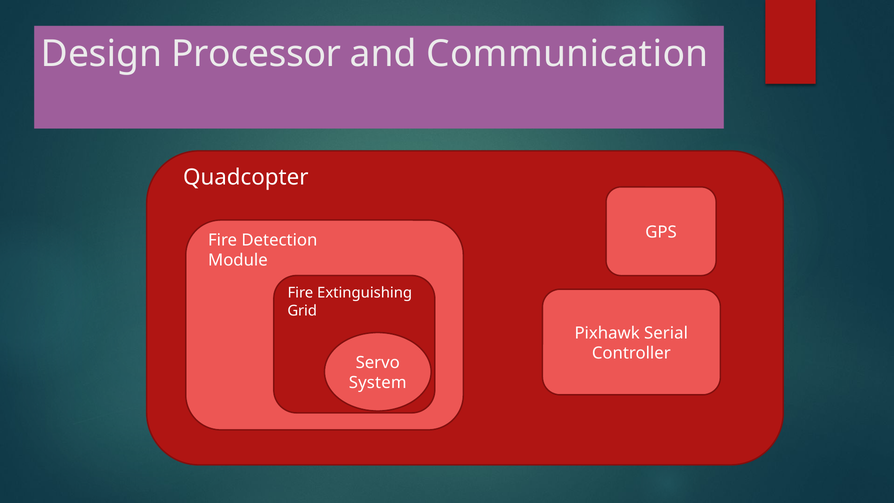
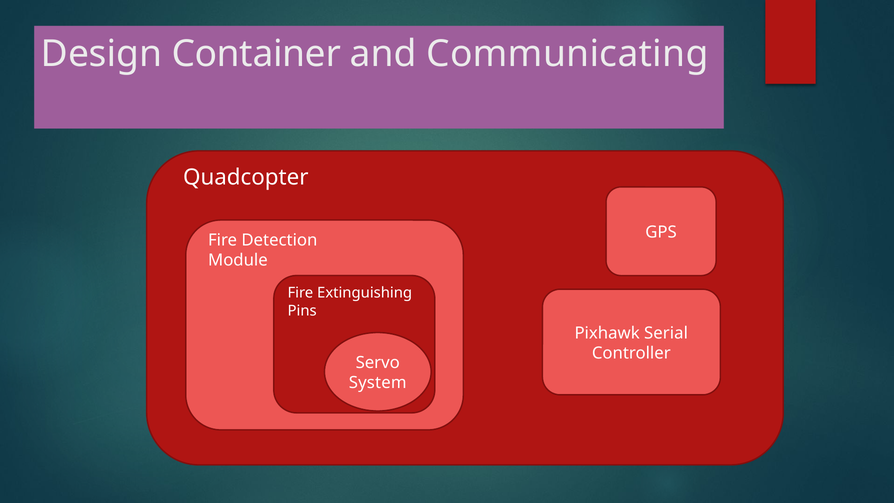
Processor: Processor -> Container (256, 54)
Communication: Communication -> Communicating (567, 54)
Grid: Grid -> Pins (302, 311)
